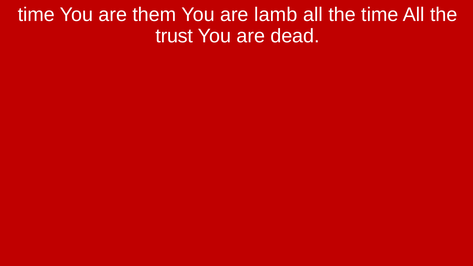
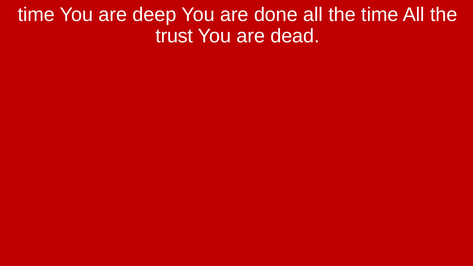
them: them -> deep (154, 15)
lamb: lamb -> done (276, 15)
